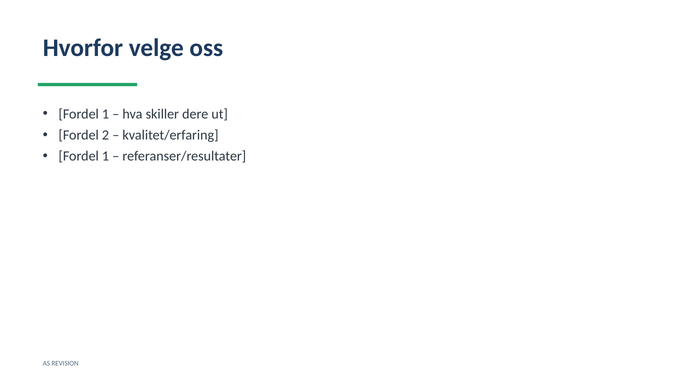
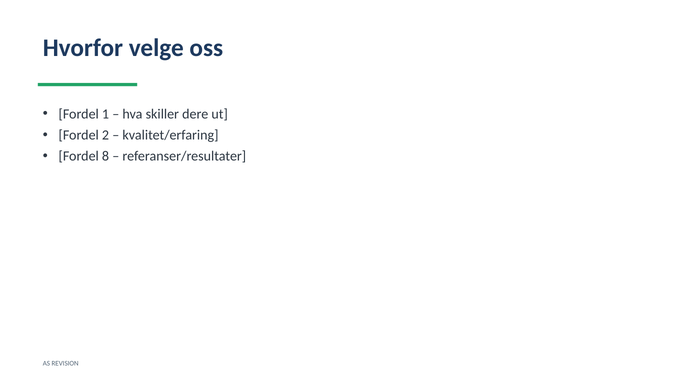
1: 1 -> 8 (106, 156)
